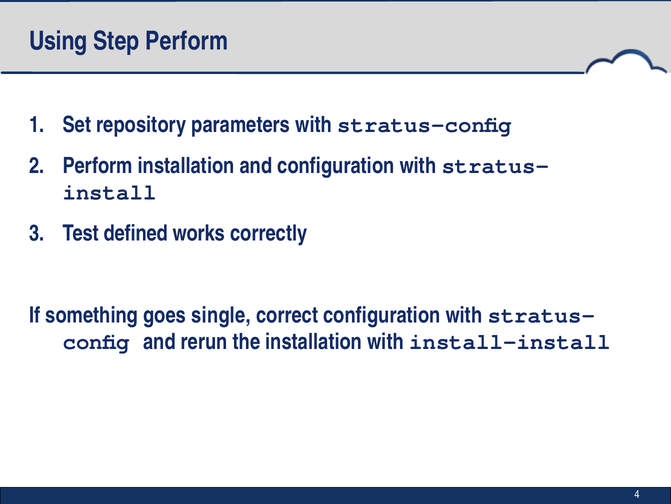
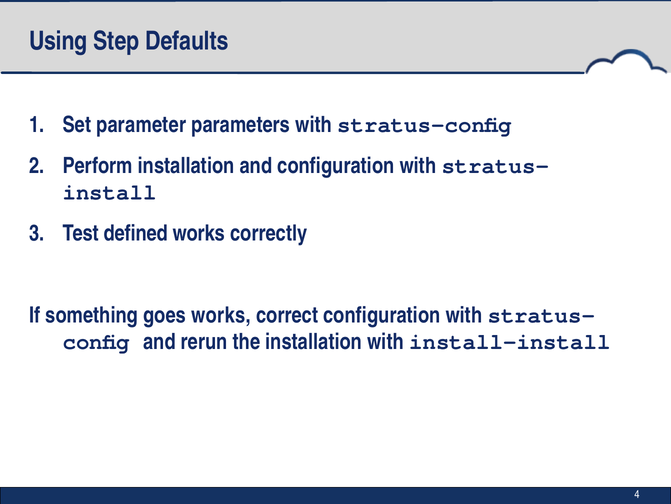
Step Perform: Perform -> Defaults (187, 41)
repository: repository -> parameter (141, 125)
goes single: single -> works (221, 315)
